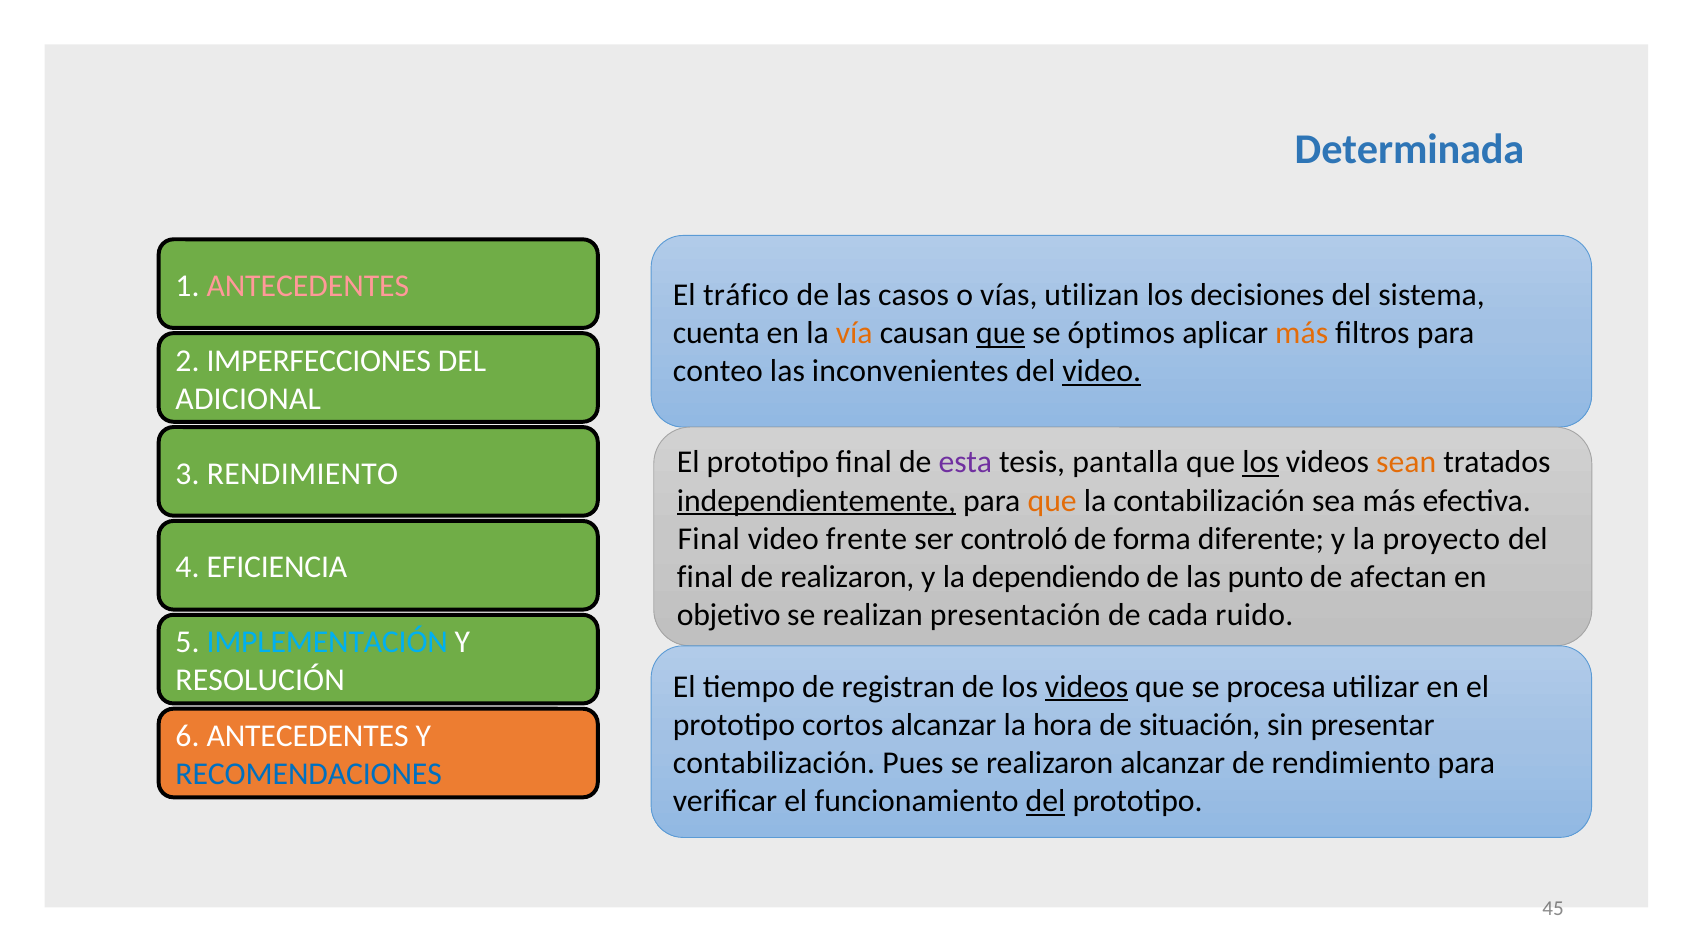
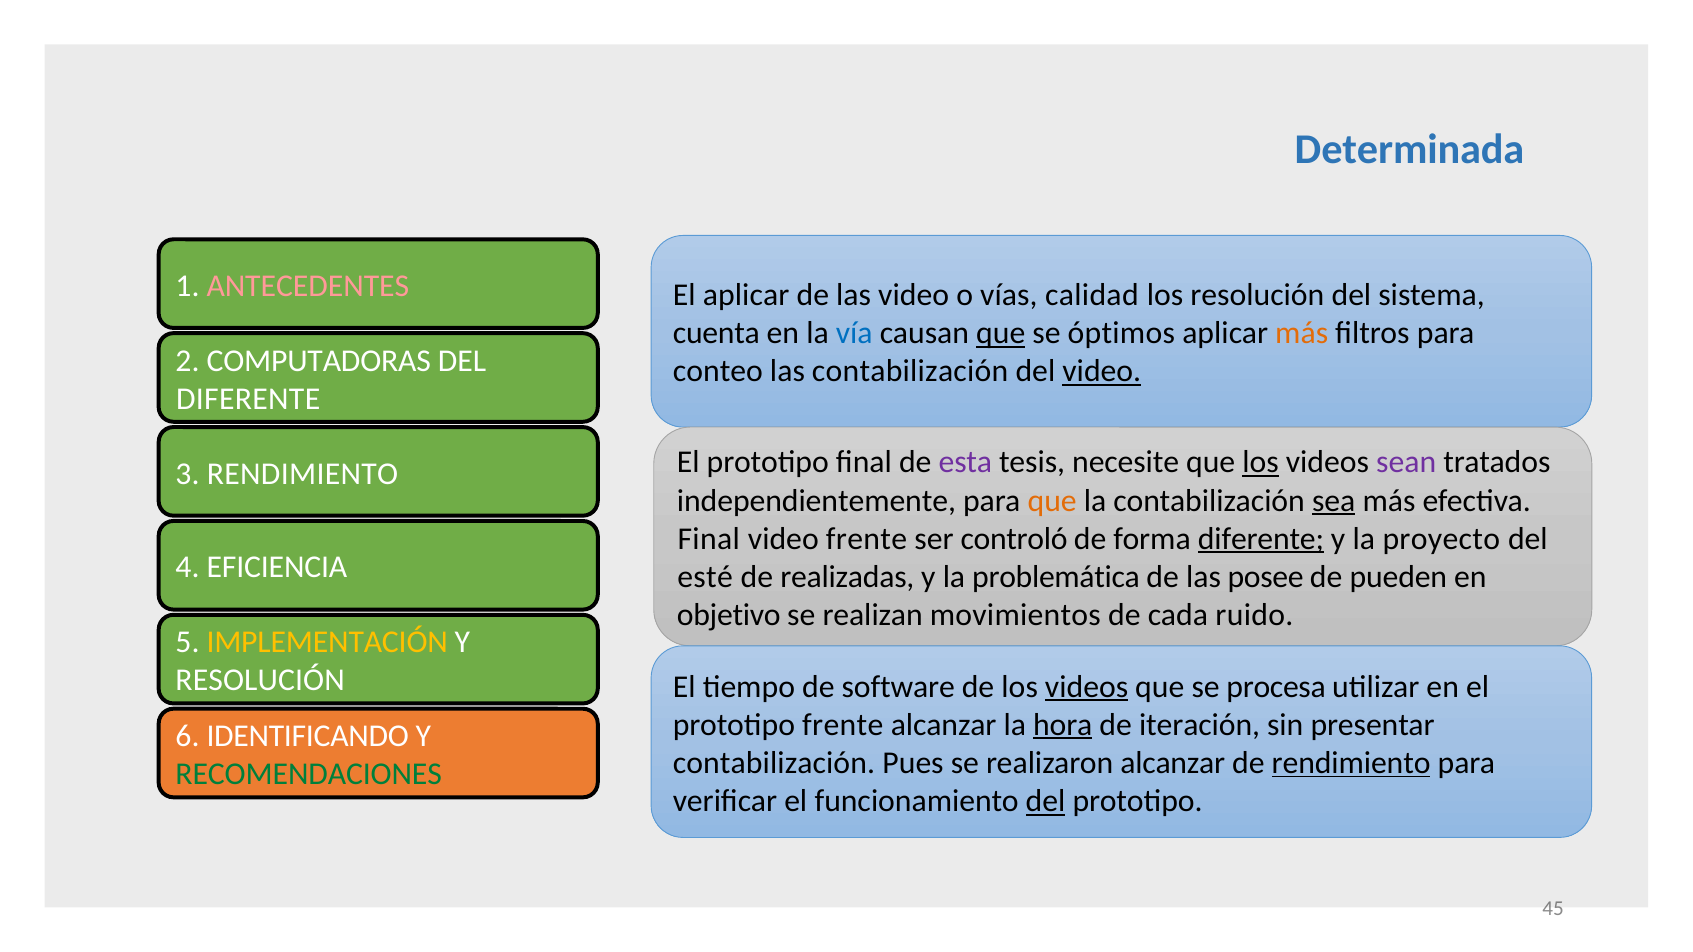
El tráfico: tráfico -> aplicar (746, 295)
las casos: casos -> video (914, 295)
utilizan: utilizan -> calidad (1092, 295)
los decisiones: decisiones -> resolución (1257, 295)
vía colour: orange -> blue (854, 334)
IMPERFECCIONES: IMPERFECCIONES -> COMPUTADORAS (319, 361)
las inconvenientes: inconvenientes -> contabilización (910, 372)
ADICIONAL: ADICIONAL -> DIFERENTE (248, 399)
pantalla: pantalla -> necesite (1126, 463)
sean colour: orange -> purple (1406, 463)
independientemente underline: present -> none (816, 501)
sea underline: none -> present (1334, 501)
diferente underline: none -> present (1261, 539)
final: final -> esté (705, 577)
de realizaron: realizaron -> realizadas (847, 577)
dependiendo: dependiendo -> problemática (1056, 577)
punto: punto -> posee (1266, 577)
afectan: afectan -> pueden (1398, 577)
presentación: presentación -> movimientos (1015, 615)
IMPLEMENTACIÓN colour: light blue -> yellow (327, 642)
registran: registran -> software (898, 687)
prototipo cortos: cortos -> frente (843, 725)
hora underline: none -> present (1063, 725)
situación: situación -> iteración (1200, 725)
6 ANTECEDENTES: ANTECEDENTES -> IDENTIFICANDO (308, 736)
rendimiento underline: none -> present (1351, 763)
RECOMENDACIONES colour: blue -> green (309, 775)
